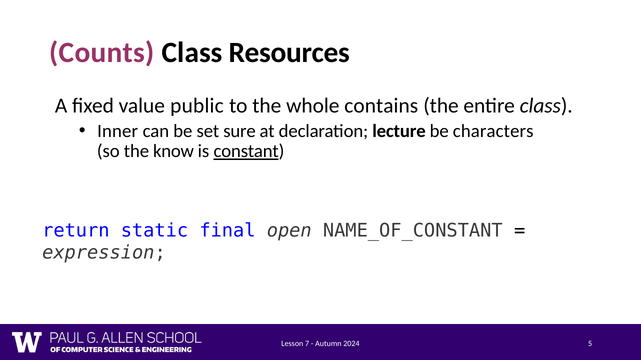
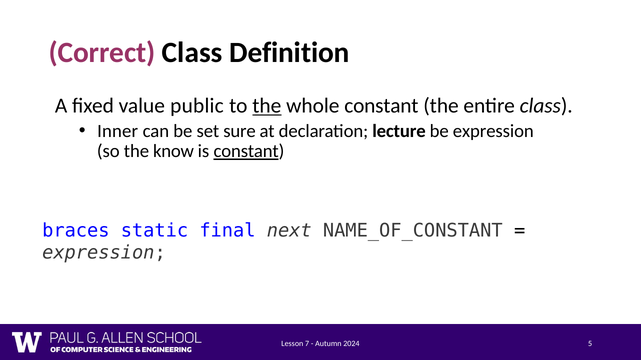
Counts: Counts -> Correct (102, 53)
Resources: Resources -> Definition (289, 53)
the underline: none -> present (267, 106)
whole contains: contains -> constant (381, 106)
be characters: characters -> expression (493, 131)
return: return -> braces (76, 231)
open: open -> next (289, 231)
